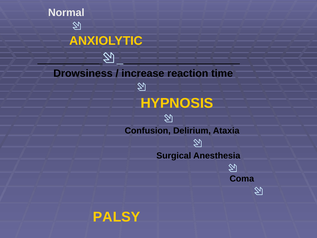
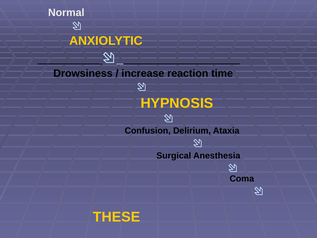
PALSY: PALSY -> THESE (117, 217)
